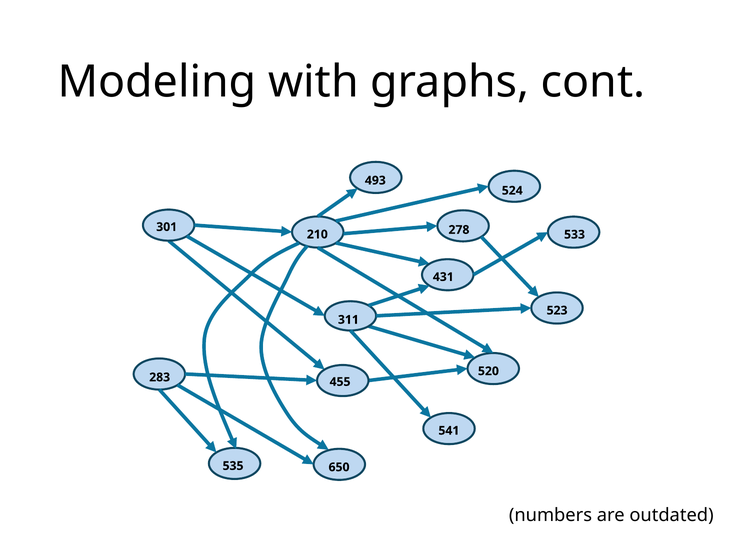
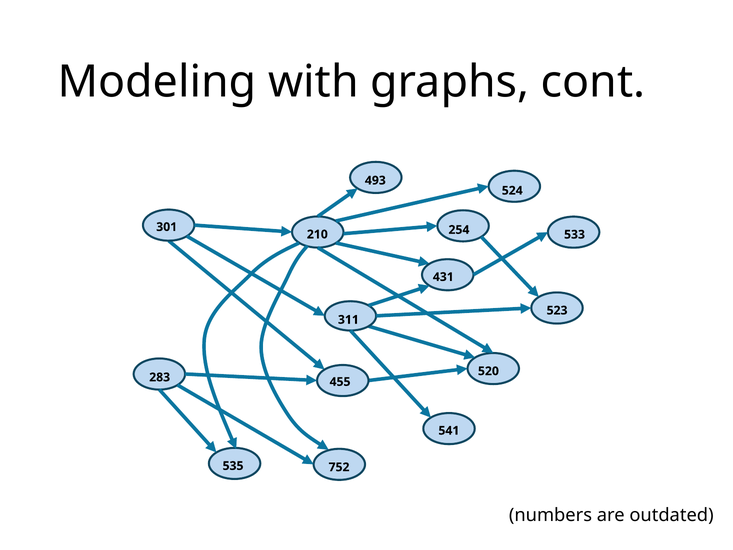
278: 278 -> 254 (459, 230)
650: 650 -> 752 (339, 467)
